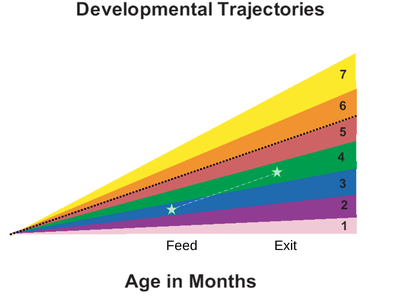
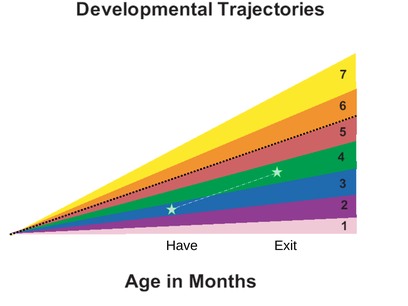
Feed: Feed -> Have (182, 246)
